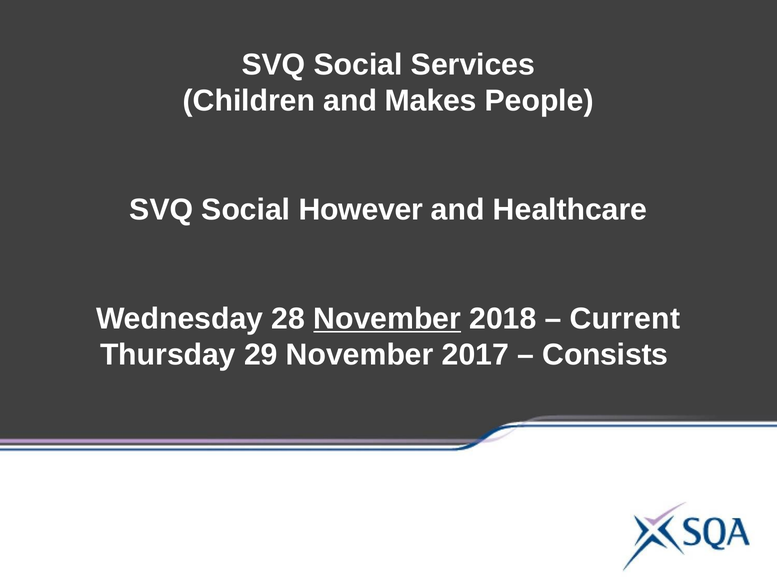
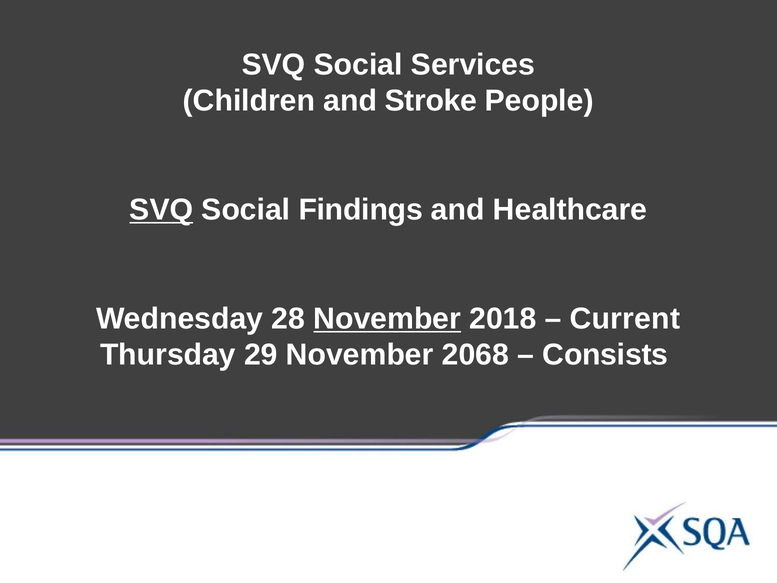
Makes: Makes -> Stroke (431, 101)
SVQ underline: none -> present (161, 210)
However: However -> Findings (361, 210)
2017: 2017 -> 2068 (475, 355)
